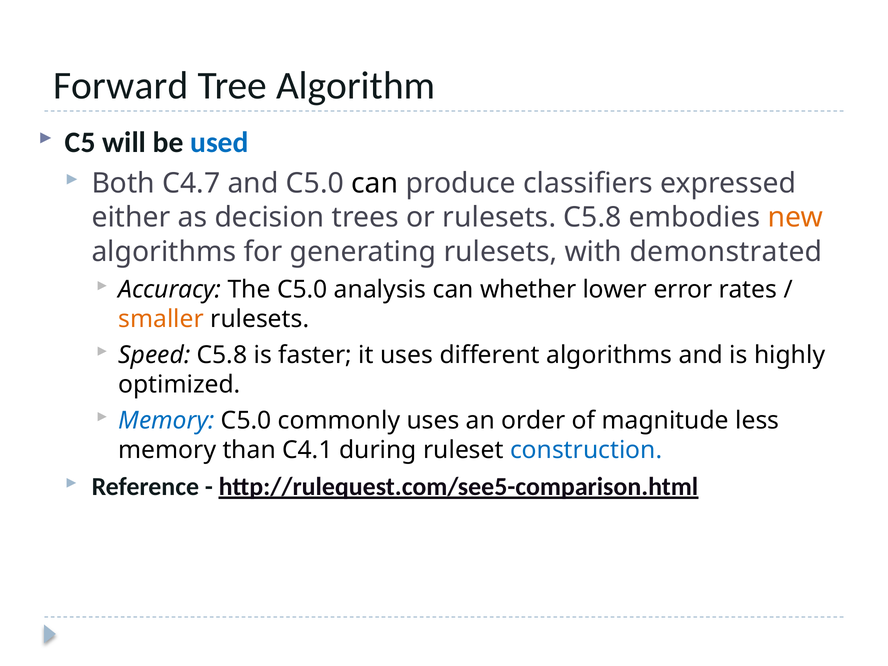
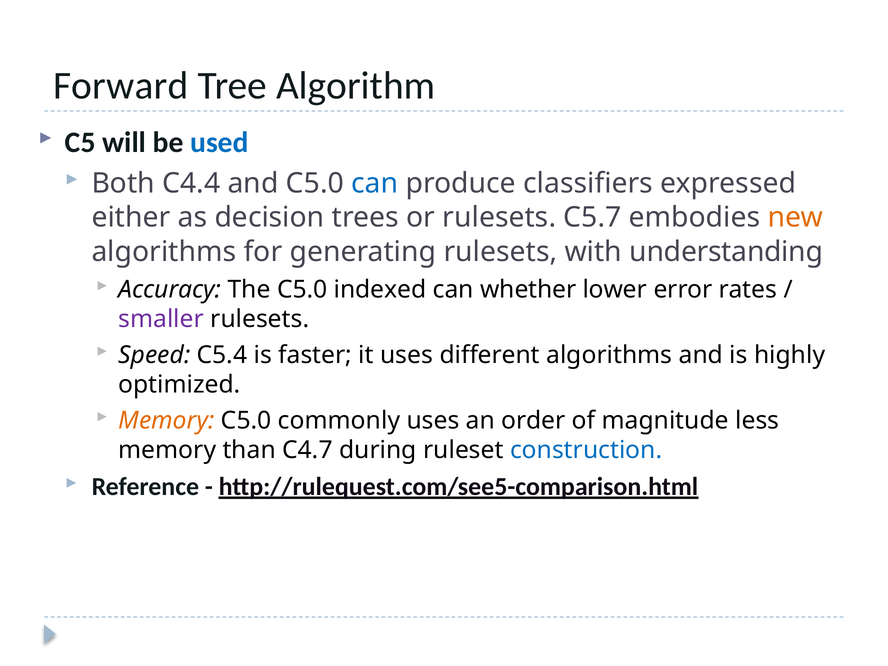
C4.7: C4.7 -> C4.4 (191, 184)
can colour: black -> blue (375, 184)
rulesets C5.8: C5.8 -> C5.7 (592, 218)
demonstrated: demonstrated -> understanding (726, 252)
analysis: analysis -> indexed (380, 290)
smaller colour: orange -> purple (161, 319)
Speed C5.8: C5.8 -> C5.4 (222, 355)
Memory colour: blue -> orange (166, 420)
C4.1: C4.1 -> C4.7 (307, 450)
